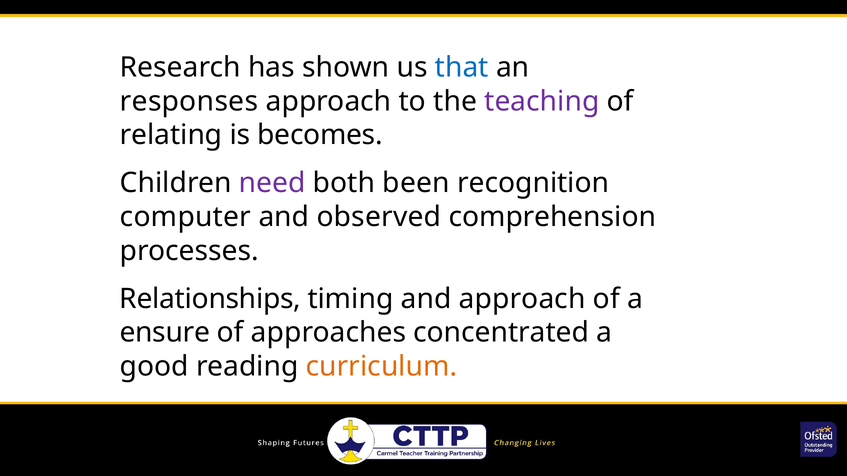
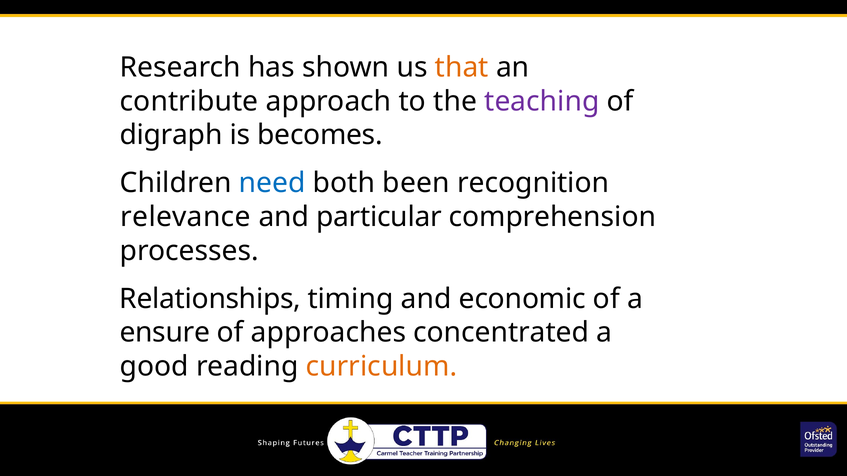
that colour: blue -> orange (462, 67)
responses: responses -> contribute (189, 101)
relating: relating -> digraph (171, 135)
need colour: purple -> blue (272, 183)
computer: computer -> relevance (185, 217)
observed: observed -> particular (379, 217)
and approach: approach -> economic (522, 299)
